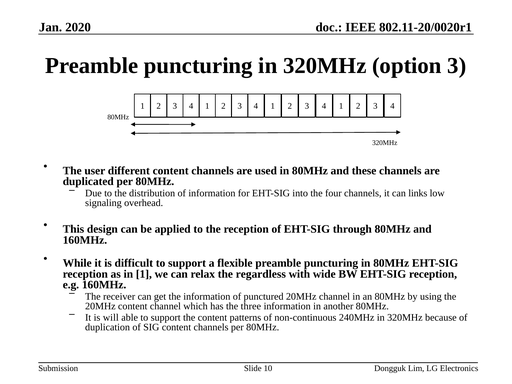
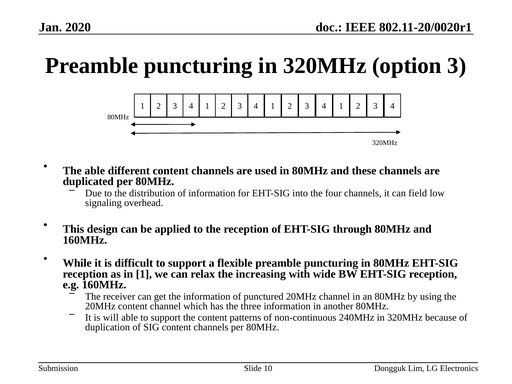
The user: user -> able (95, 171)
links: links -> field (418, 193)
regardless: regardless -> increasing (261, 274)
